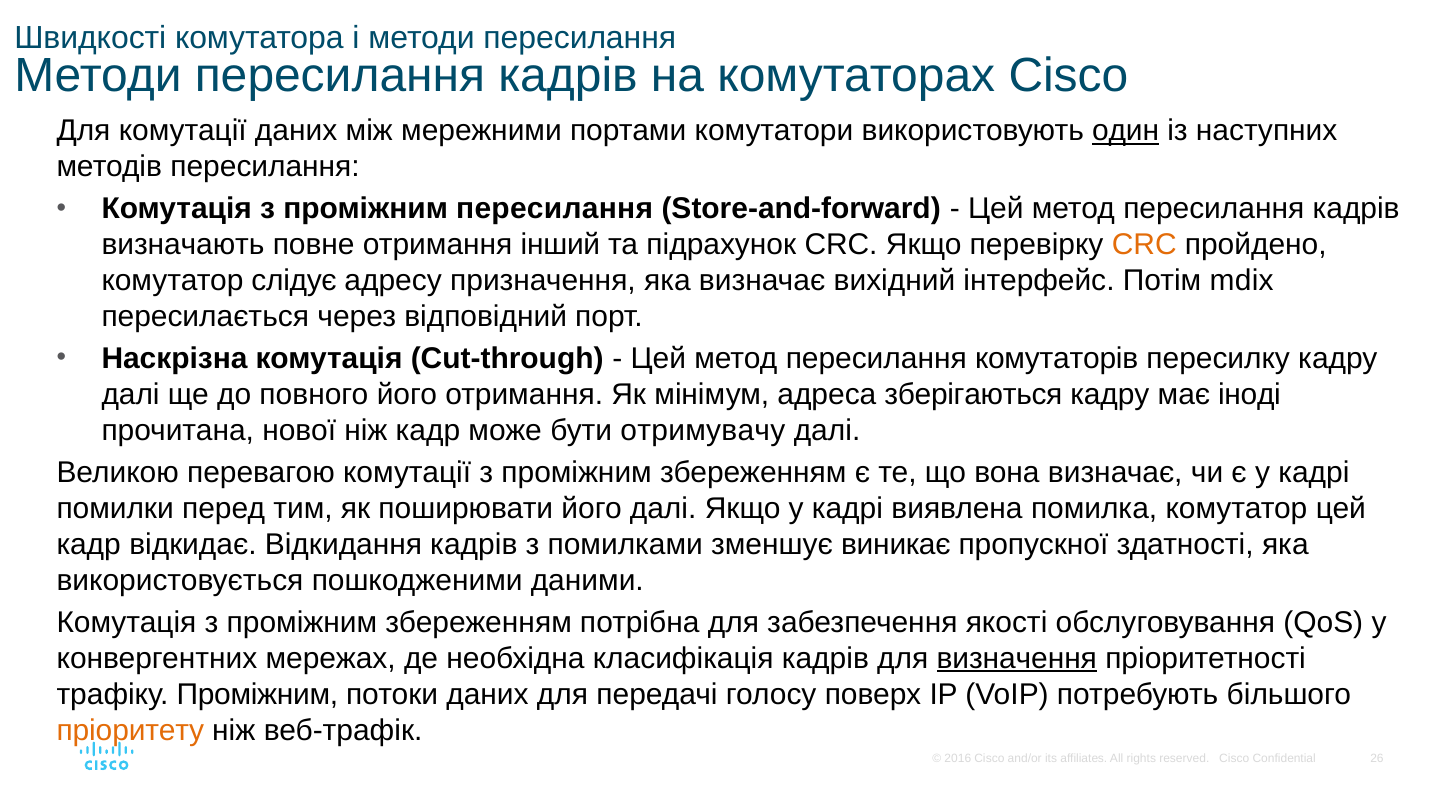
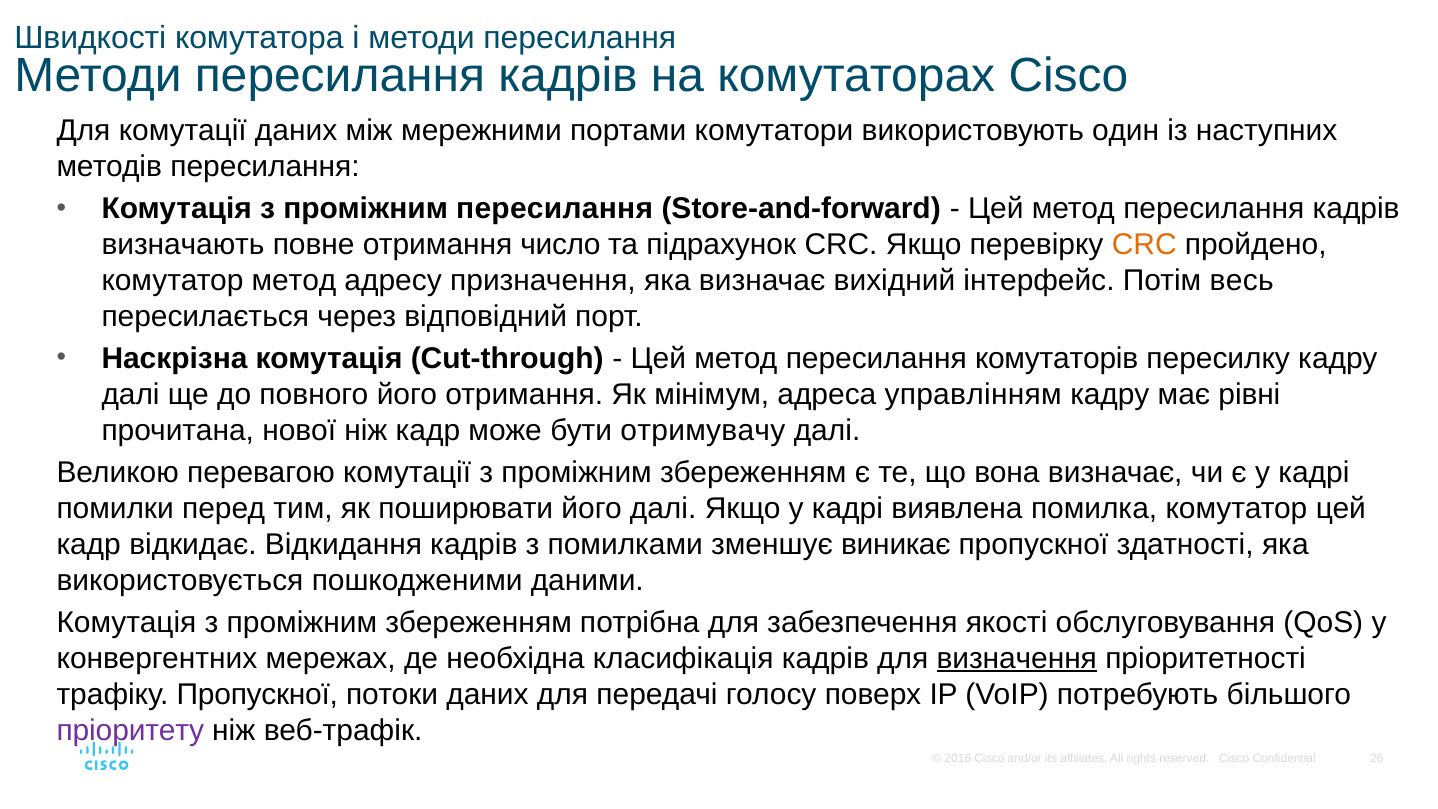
один underline: present -> none (1126, 131)
інший: інший -> число (560, 245)
комутатор слідує: слідує -> метод (294, 281)
mdix: mdix -> весь (1242, 281)
зберігаються: зберігаються -> управлінням (973, 395)
іноді: іноді -> рівні (1249, 395)
трафіку Проміжним: Проміжним -> Пропускної (257, 694)
пріоритету colour: orange -> purple (130, 730)
